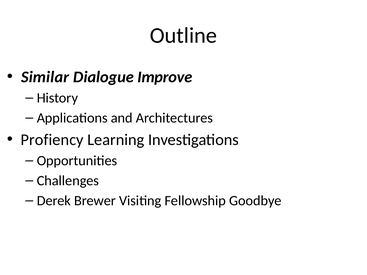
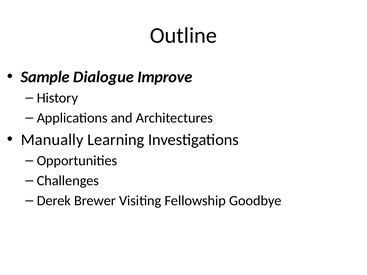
Similar: Similar -> Sample (45, 77)
Profiency: Profiency -> Manually (52, 140)
